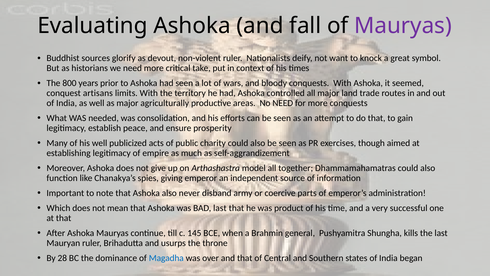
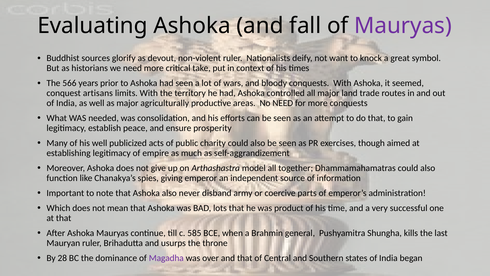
800: 800 -> 566 (69, 83)
BAD last: last -> lots (220, 208)
145: 145 -> 585 (194, 233)
Magadha colour: blue -> purple (166, 258)
